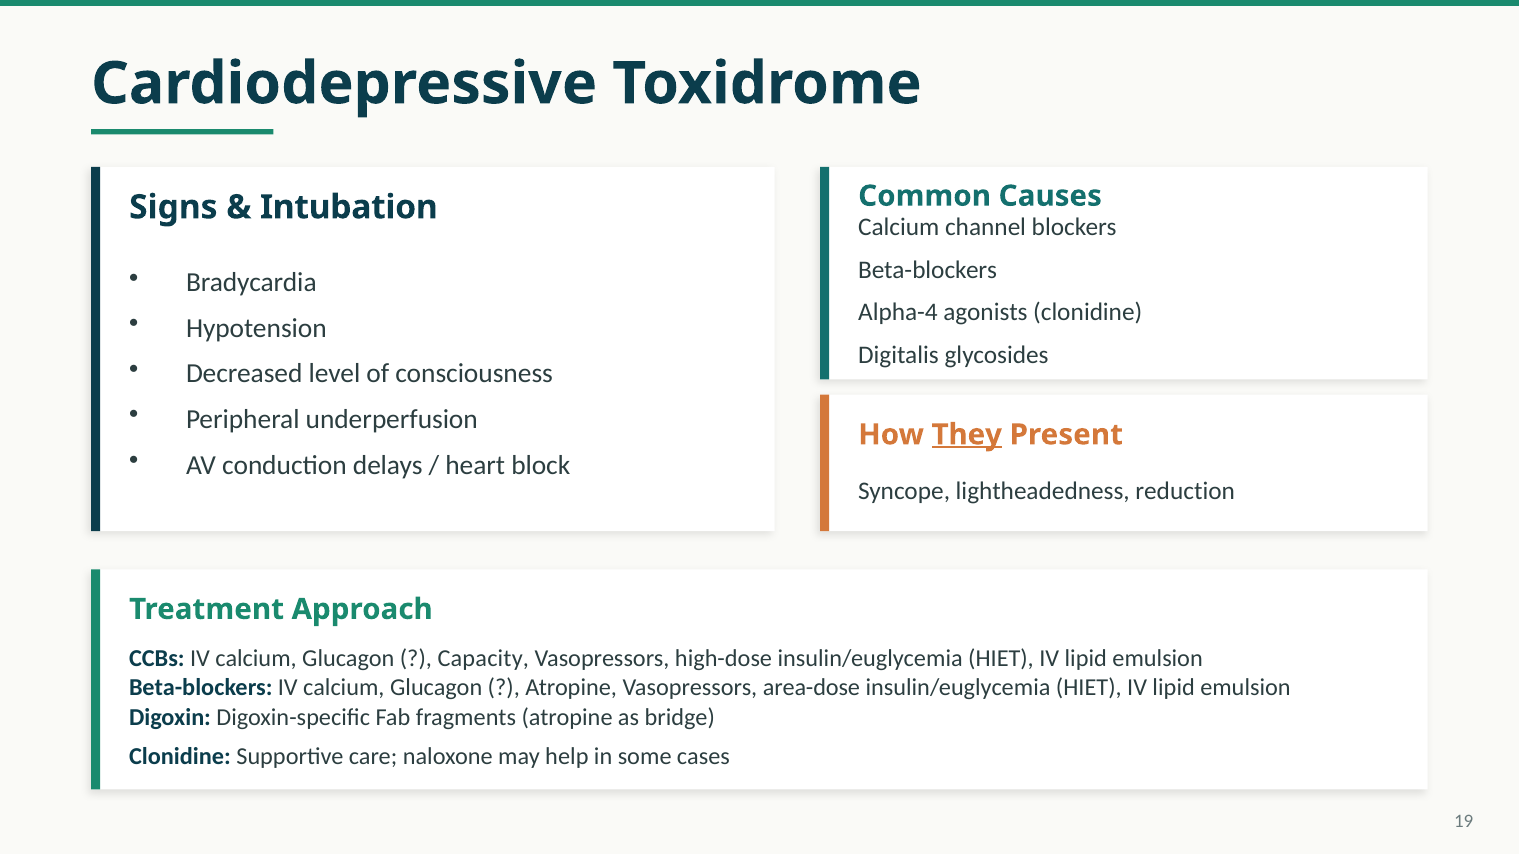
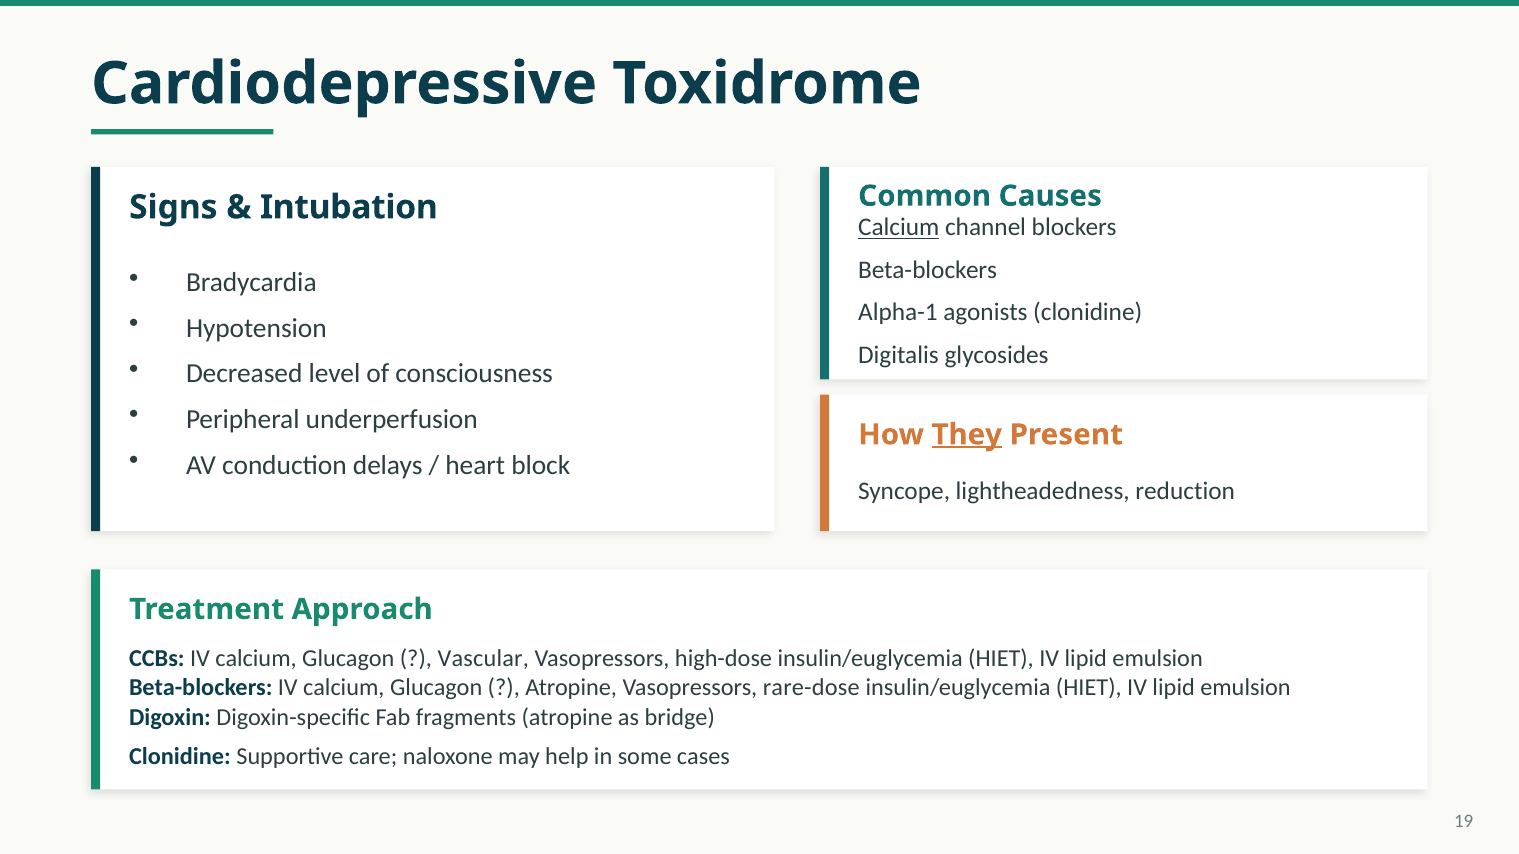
Calcium underline: none -> present (899, 228)
Alpha-4: Alpha-4 -> Alpha-1 (898, 313)
Capacity: Capacity -> Vascular (483, 659)
area-dose: area-dose -> rare-dose (811, 688)
